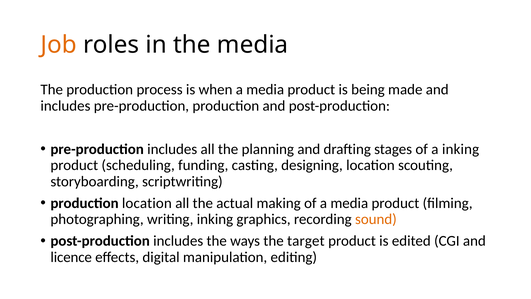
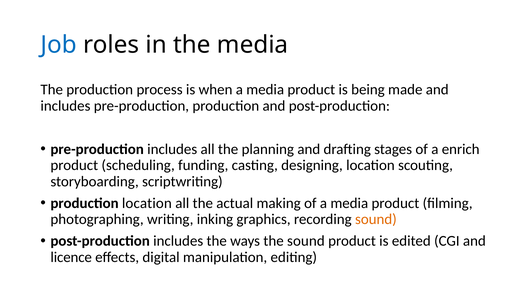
Job colour: orange -> blue (59, 45)
a inking: inking -> enrich (461, 149)
the target: target -> sound (306, 241)
